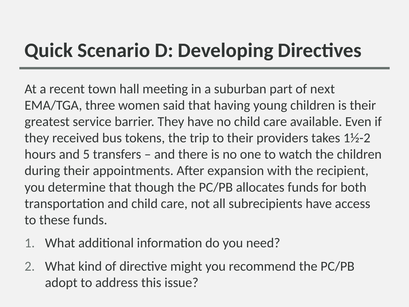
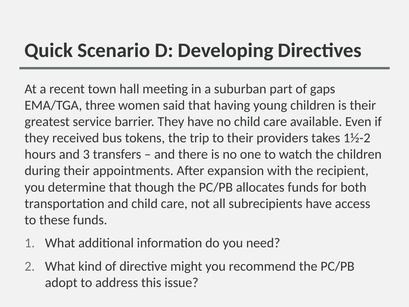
next: next -> gaps (323, 89)
5: 5 -> 3 (86, 154)
